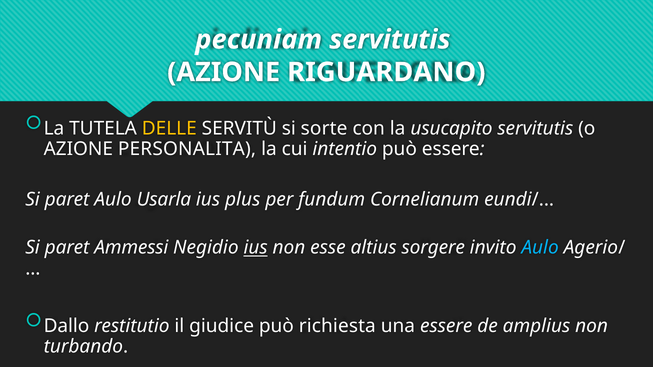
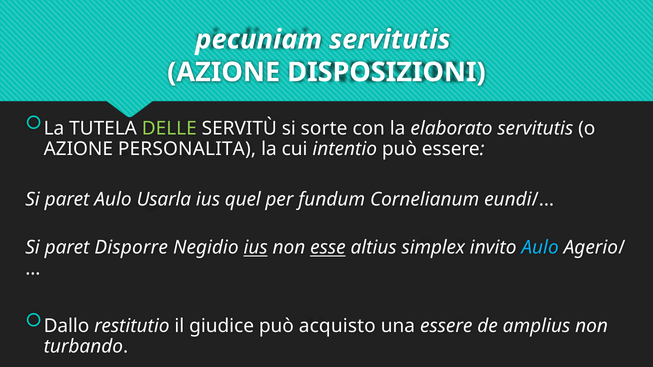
RIGUARDANO: RIGUARDANO -> DISPOSIZIONI (386, 72)
DELLE colour: yellow -> light green (169, 129)
usucapito: usucapito -> elaborato (452, 129)
plus: plus -> quel (243, 200)
Ammessi: Ammessi -> Disporre (131, 248)
esse underline: none -> present (328, 248)
sorgere: sorgere -> simplex (433, 248)
richiesta: richiesta -> acquisto (337, 326)
